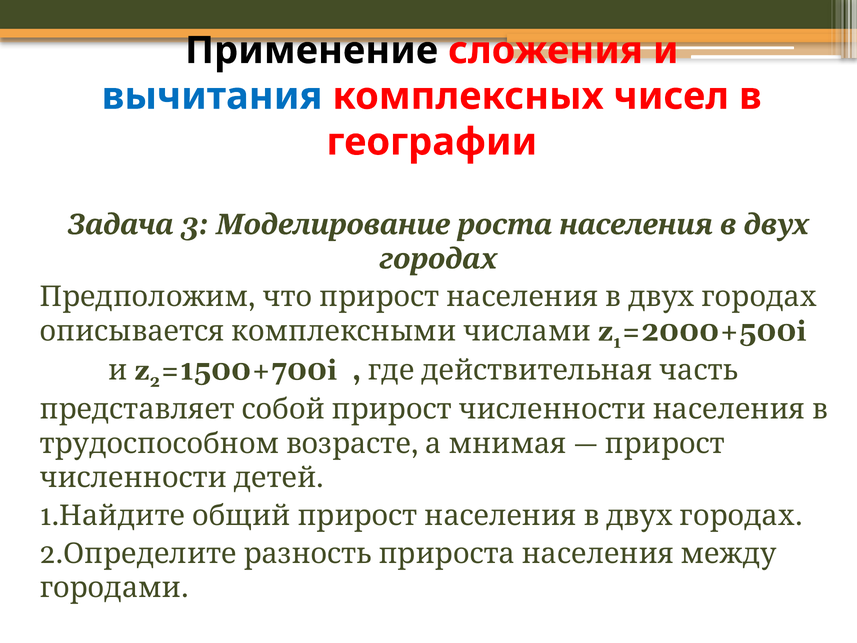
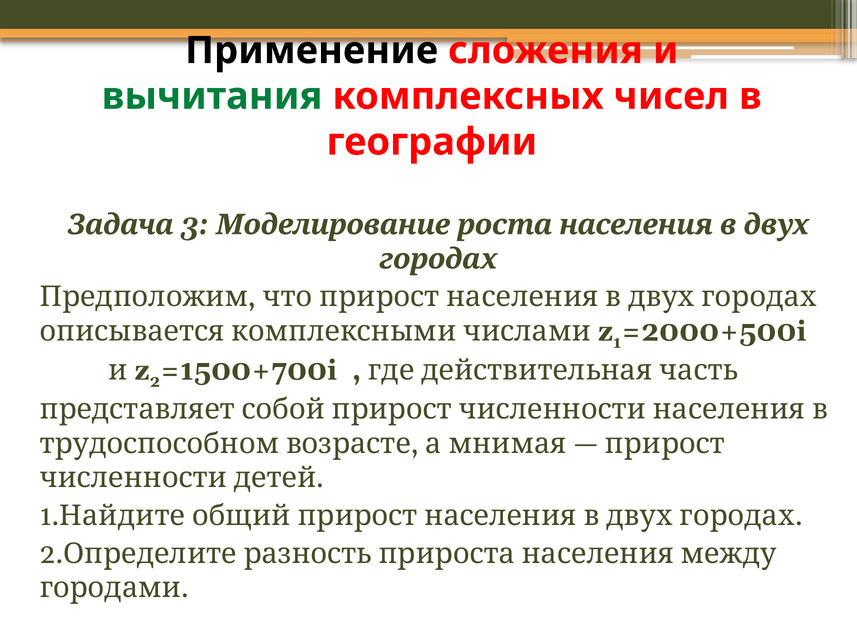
вычитания colour: blue -> green (212, 96)
